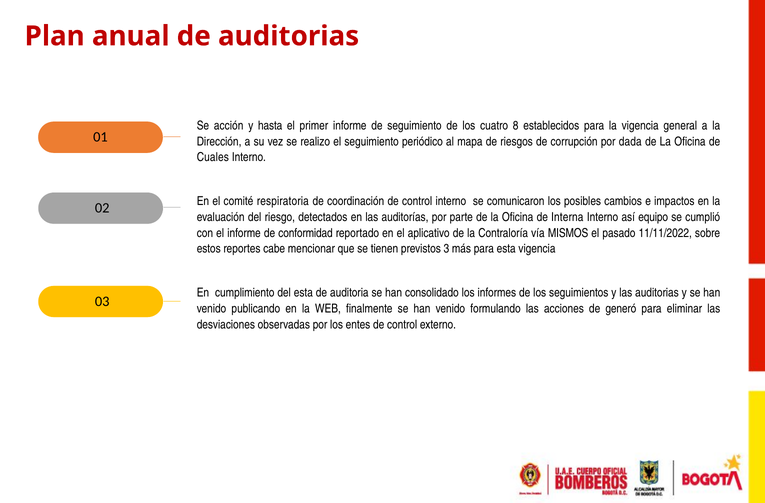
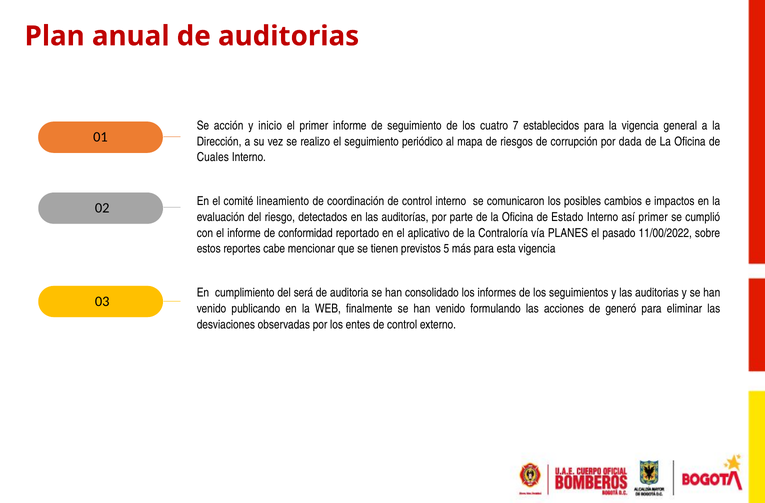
hasta: hasta -> inicio (270, 126)
8: 8 -> 7 (516, 126)
respiratoria: respiratoria -> lineamiento (283, 201)
Interna: Interna -> Estado (567, 217)
así equipo: equipo -> primer (653, 217)
MISMOS: MISMOS -> PLANES (568, 233)
11/11/2022: 11/11/2022 -> 11/00/2022 (665, 233)
3: 3 -> 5 (446, 249)
del esta: esta -> será (303, 293)
